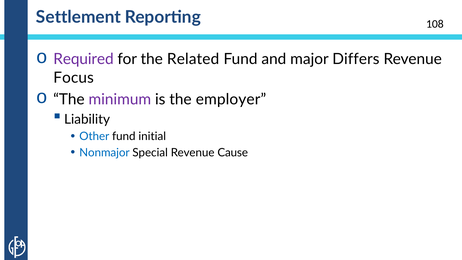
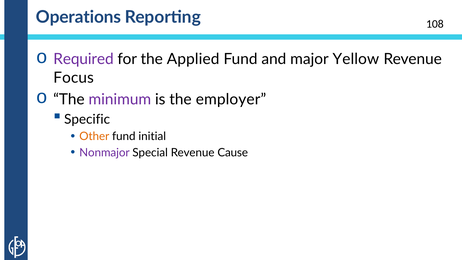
Settlement: Settlement -> Operations (79, 17)
Related: Related -> Applied (193, 59)
Differs: Differs -> Yellow (356, 59)
Liability: Liability -> Specific (87, 119)
Other colour: blue -> orange (94, 136)
Nonmajor colour: blue -> purple (104, 153)
